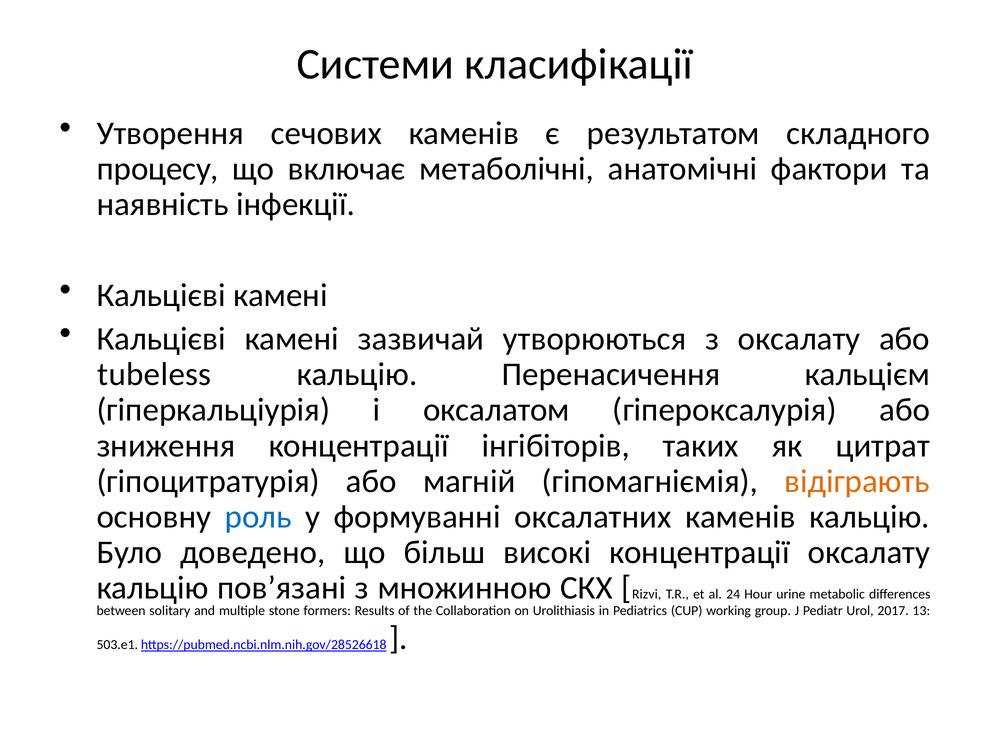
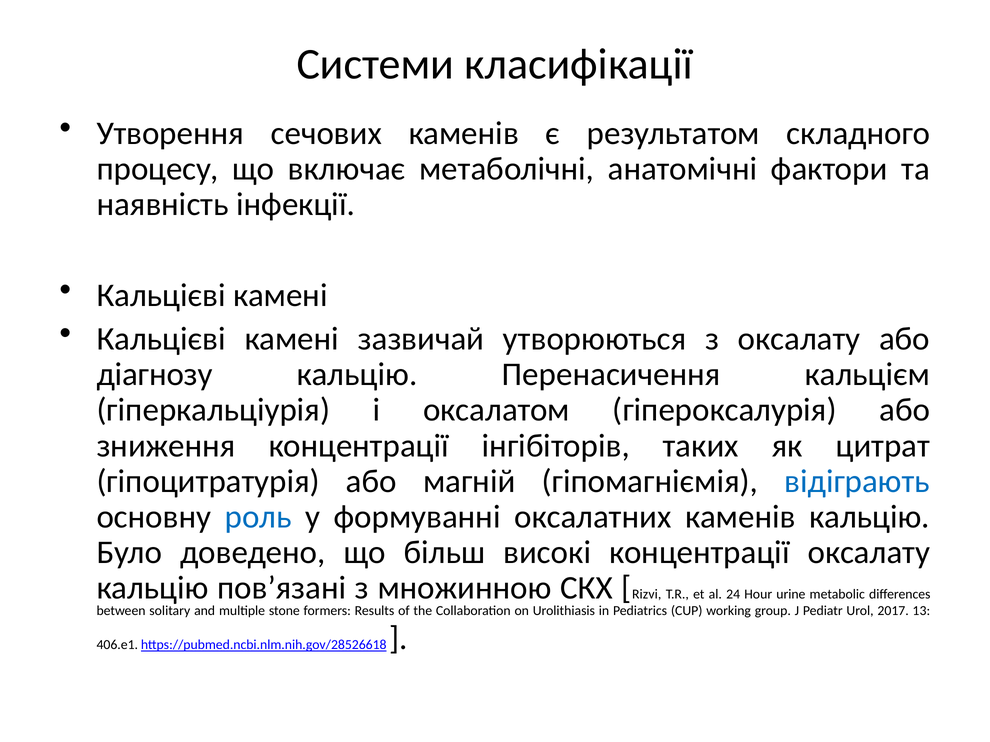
tubeless: tubeless -> діагнозу (155, 375)
відіграють colour: orange -> blue (857, 482)
503.e1: 503.e1 -> 406.e1 (117, 645)
